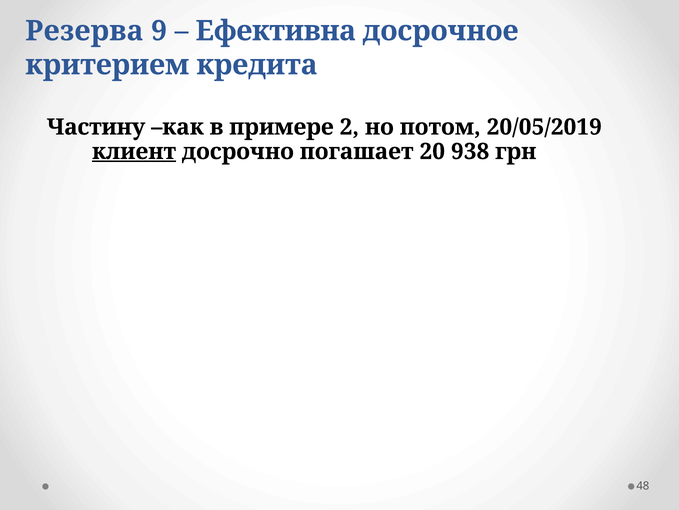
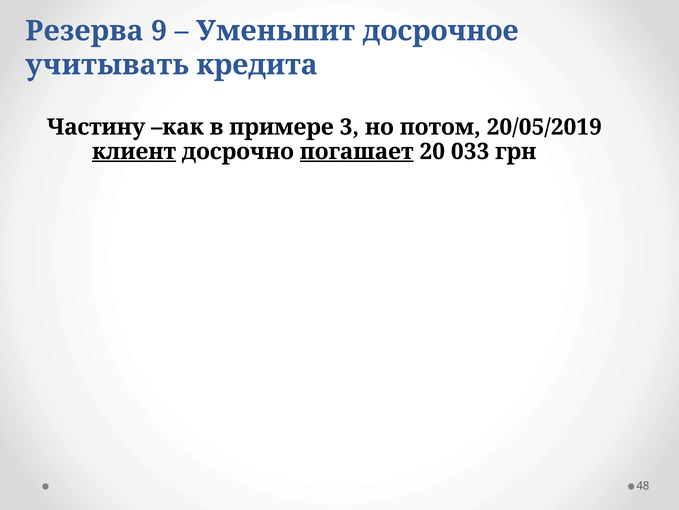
Ефективна: Ефективна -> Уменьшит (276, 31)
критерием: критерием -> учитывать (107, 65)
2: 2 -> 3 (349, 127)
погашает underline: none -> present (357, 151)
938: 938 -> 033 (470, 151)
